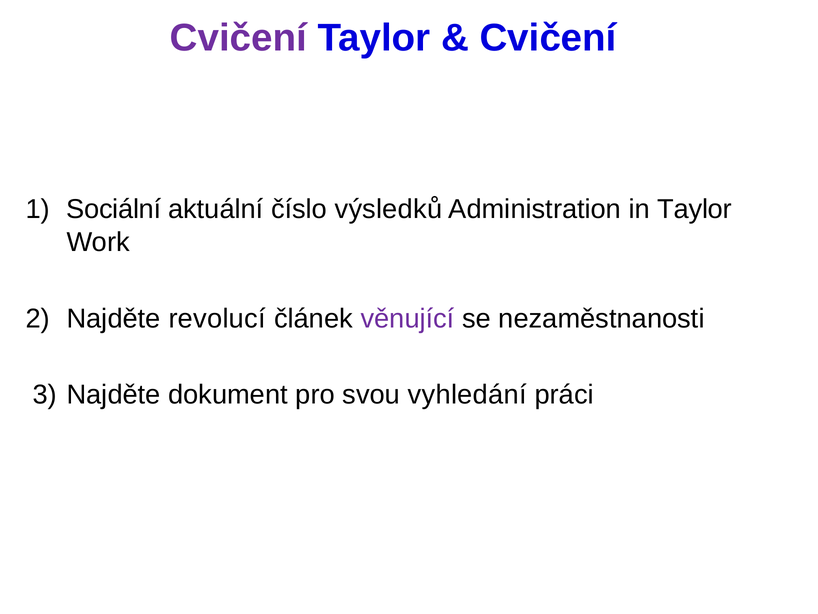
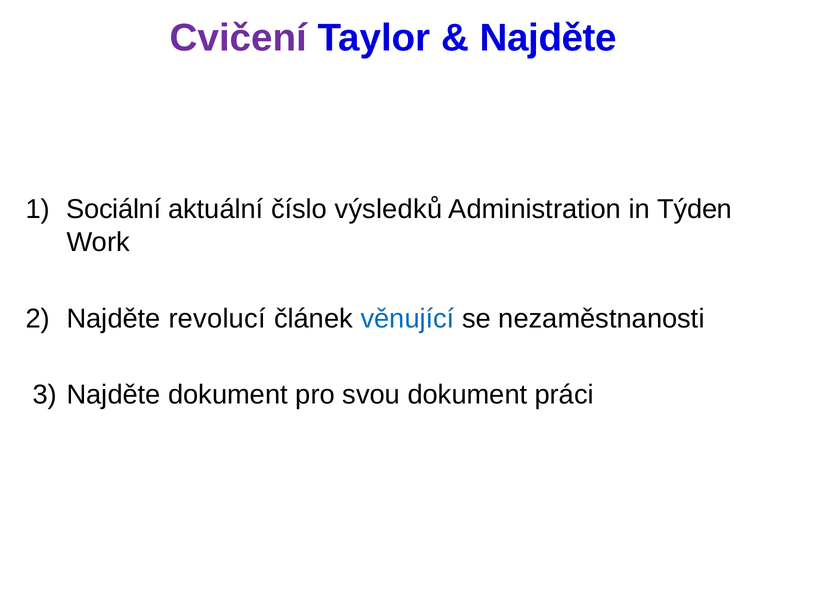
Cvičení: Cvičení -> Najděte (548, 38)
in Taylor: Taylor -> Týden (695, 209)
věnující colour: purple -> blue (408, 318)
svou vyhledání: vyhledání -> dokument (467, 395)
